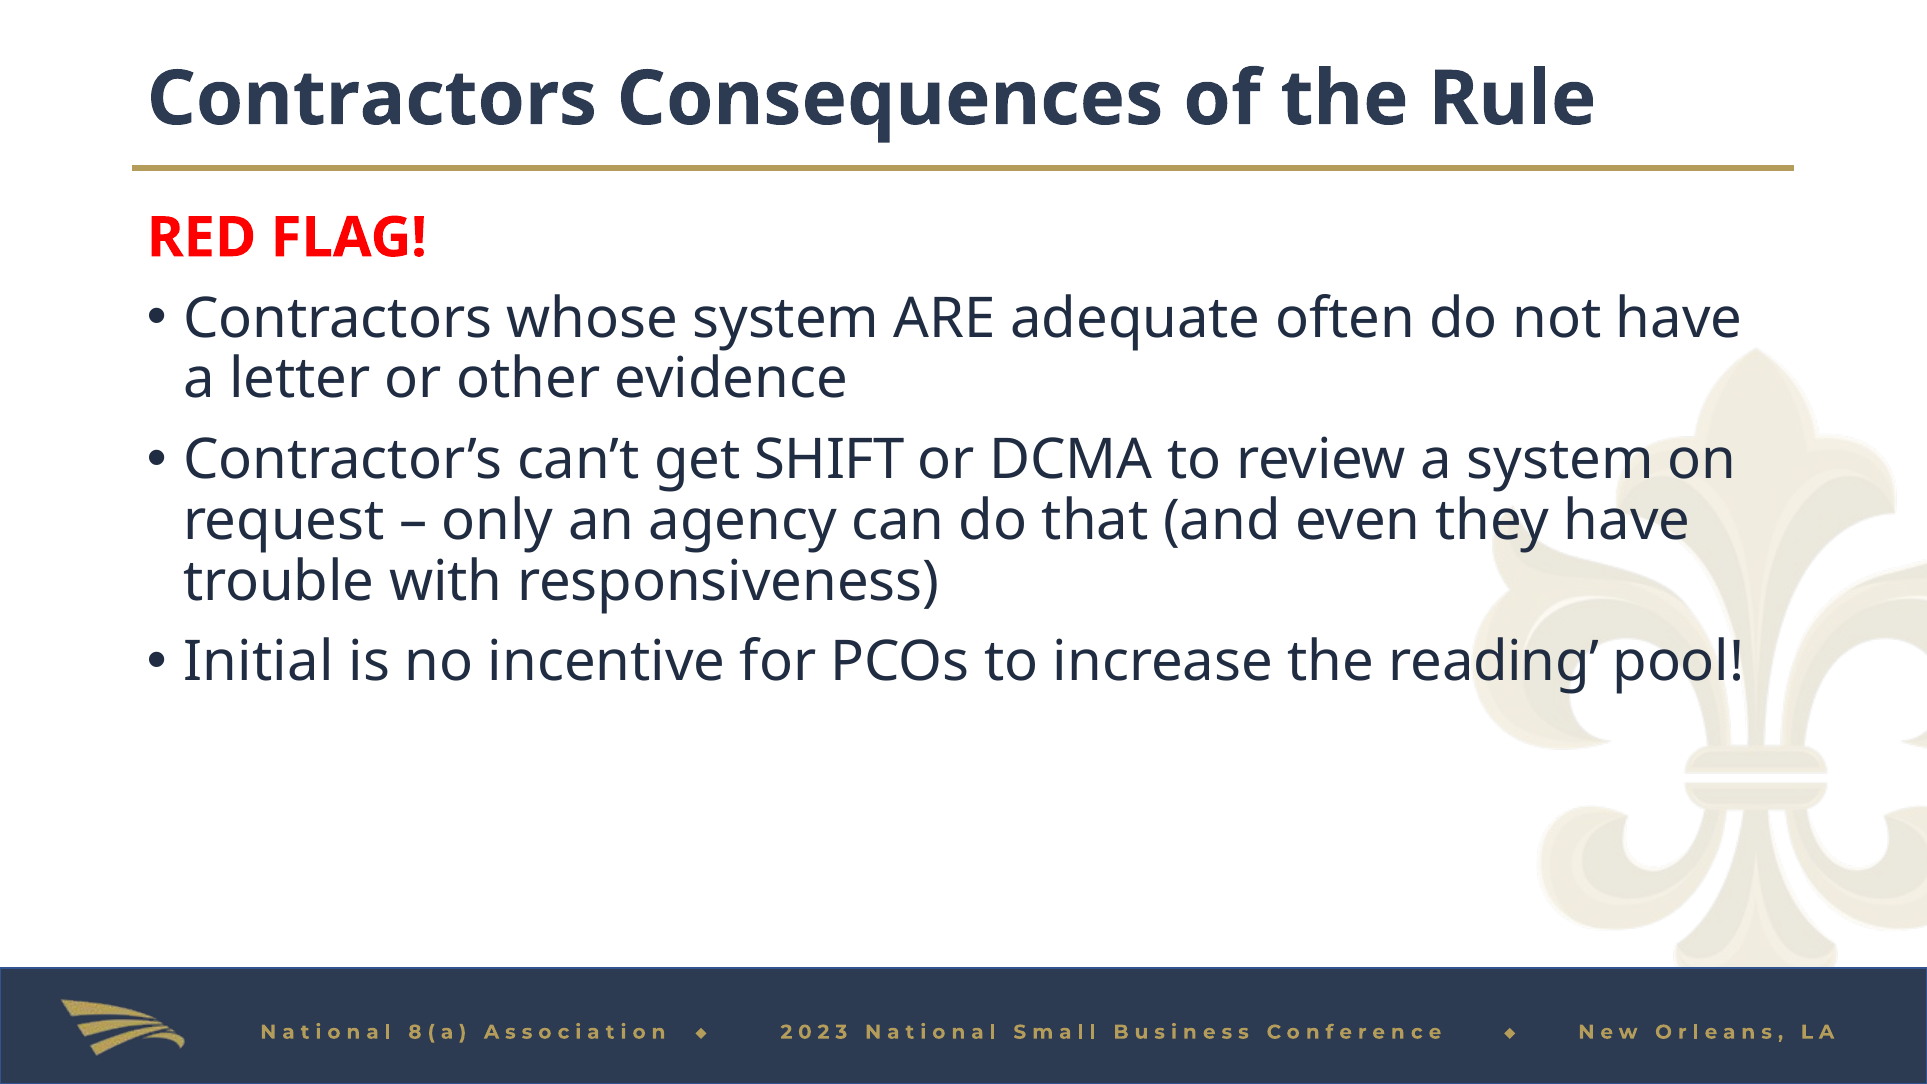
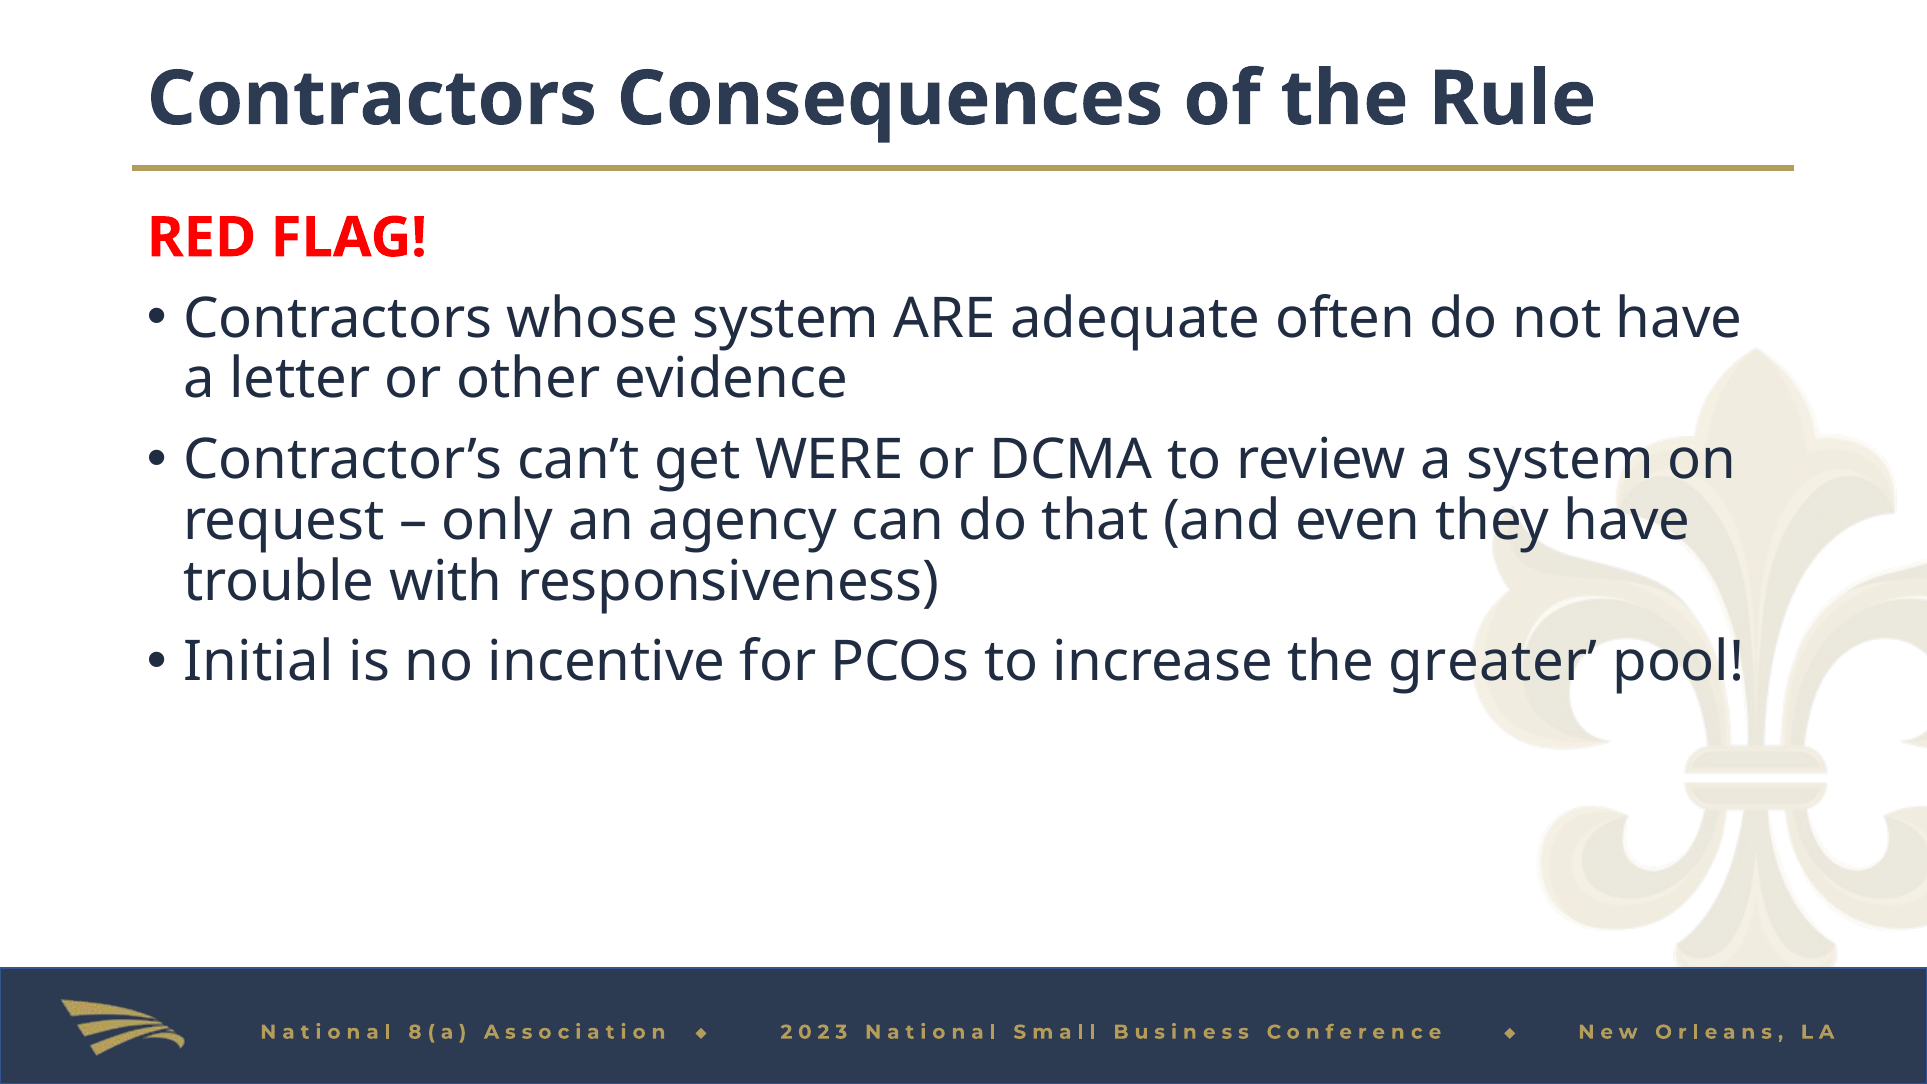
SHIFT: SHIFT -> WERE (829, 460)
reading: reading -> greater (1493, 662)
